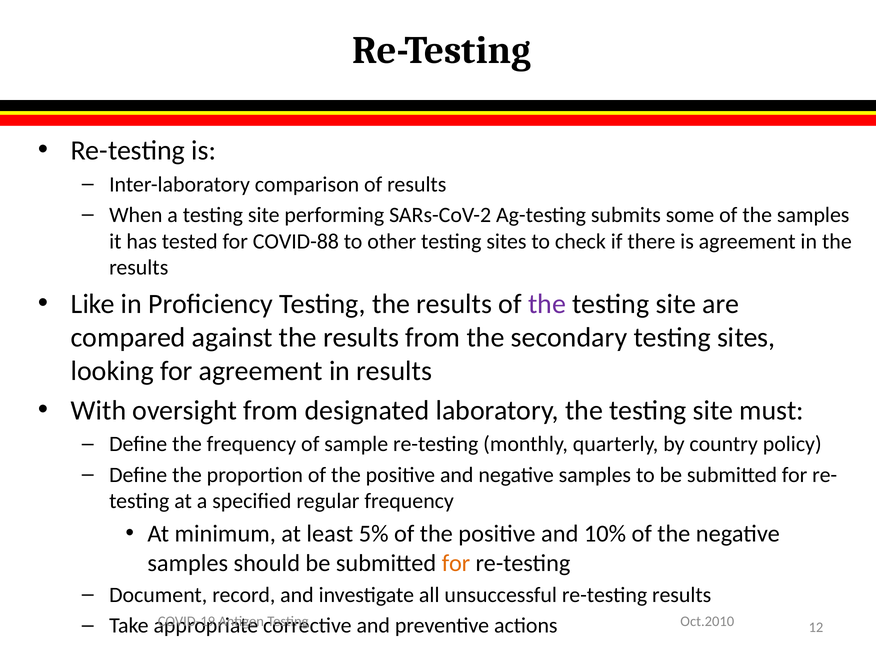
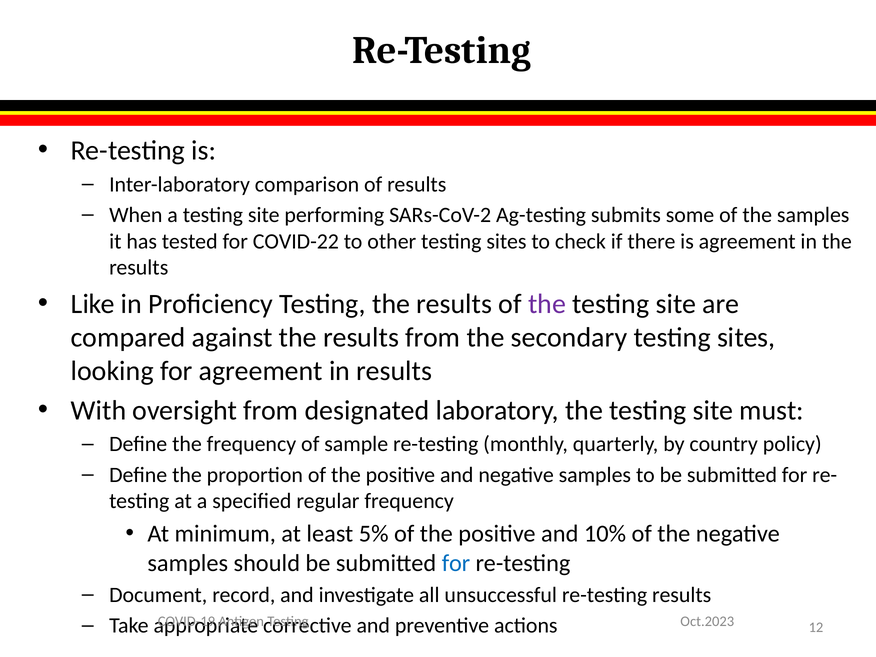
COVID-88: COVID-88 -> COVID-22 (296, 241)
for colour: orange -> blue (456, 563)
Oct.2010: Oct.2010 -> Oct.2023 (707, 621)
